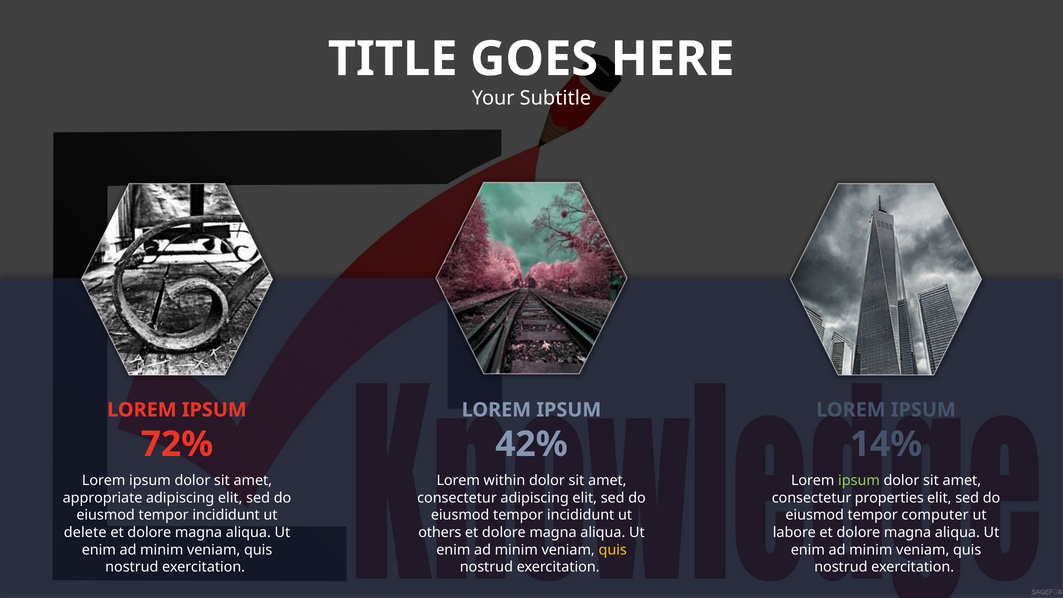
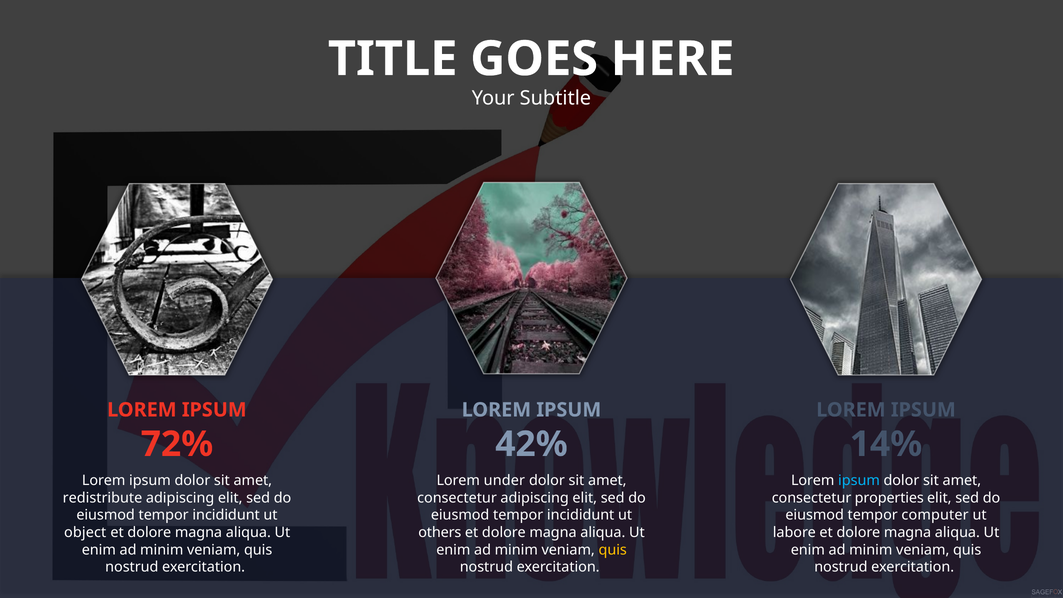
within: within -> under (504, 481)
ipsum colour: light green -> light blue (859, 481)
appropriate: appropriate -> redistribute (103, 498)
delete: delete -> object (85, 532)
